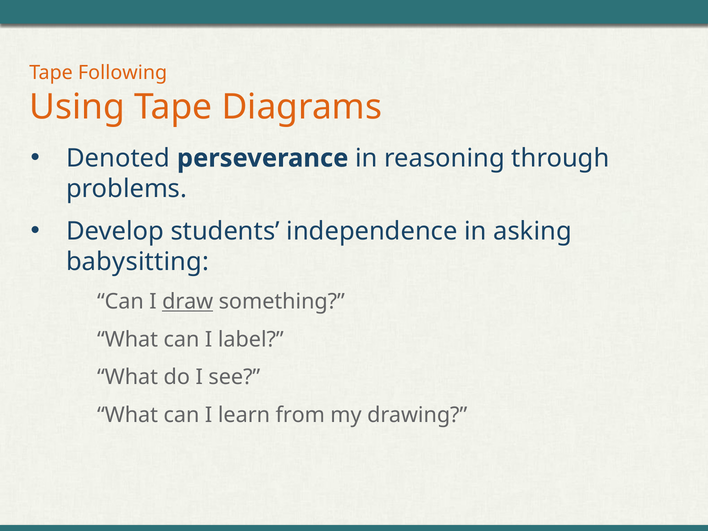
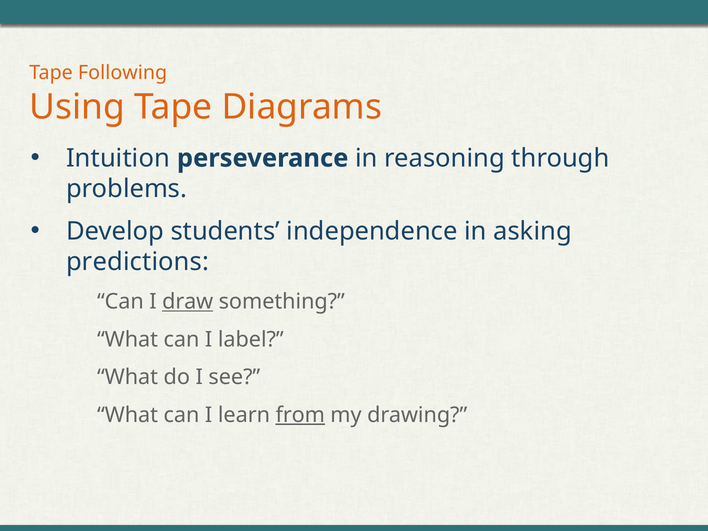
Denoted: Denoted -> Intuition (118, 158)
babysitting: babysitting -> predictions (138, 262)
from underline: none -> present (300, 415)
